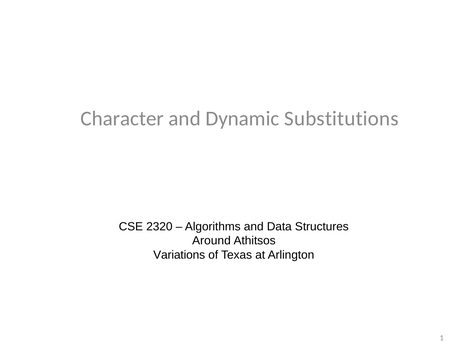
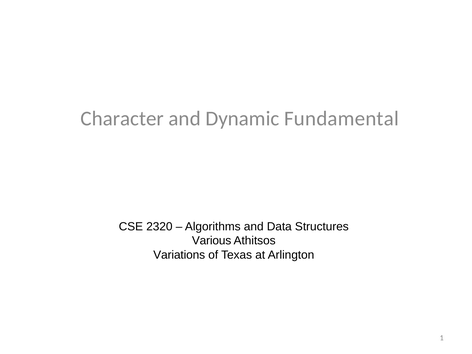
Substitutions: Substitutions -> Fundamental (341, 119)
Around: Around -> Various (212, 241)
